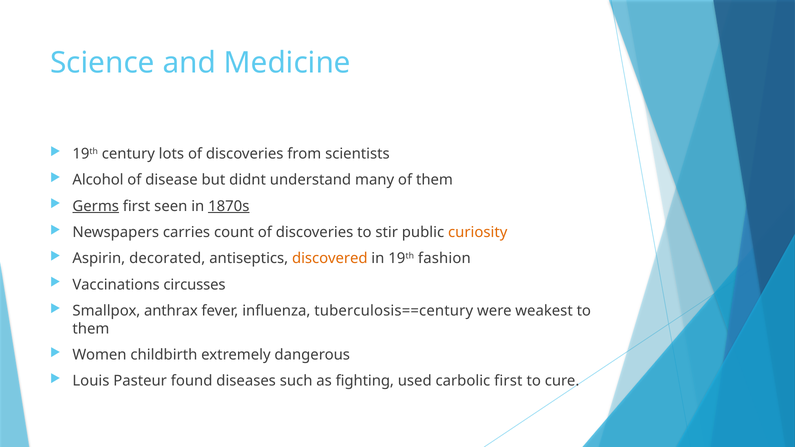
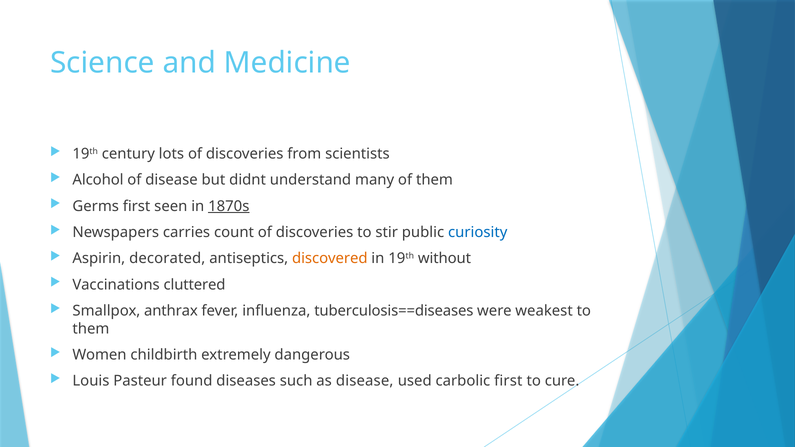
Germs underline: present -> none (96, 206)
curiosity colour: orange -> blue (478, 232)
fashion: fashion -> without (445, 259)
circusses: circusses -> cluttered (195, 285)
tuberculosis==century: tuberculosis==century -> tuberculosis==diseases (394, 311)
as fighting: fighting -> disease (365, 381)
